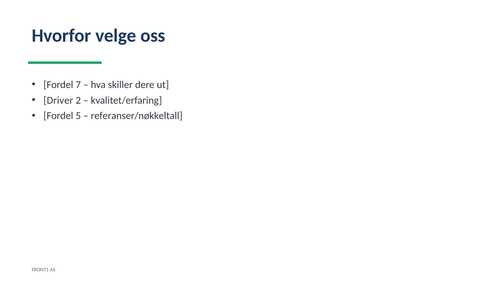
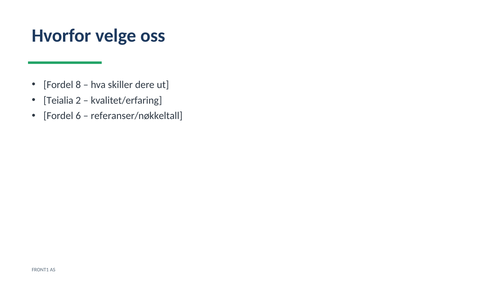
7: 7 -> 8 (78, 85)
Driver: Driver -> Teialia (58, 100)
5: 5 -> 6 (78, 116)
